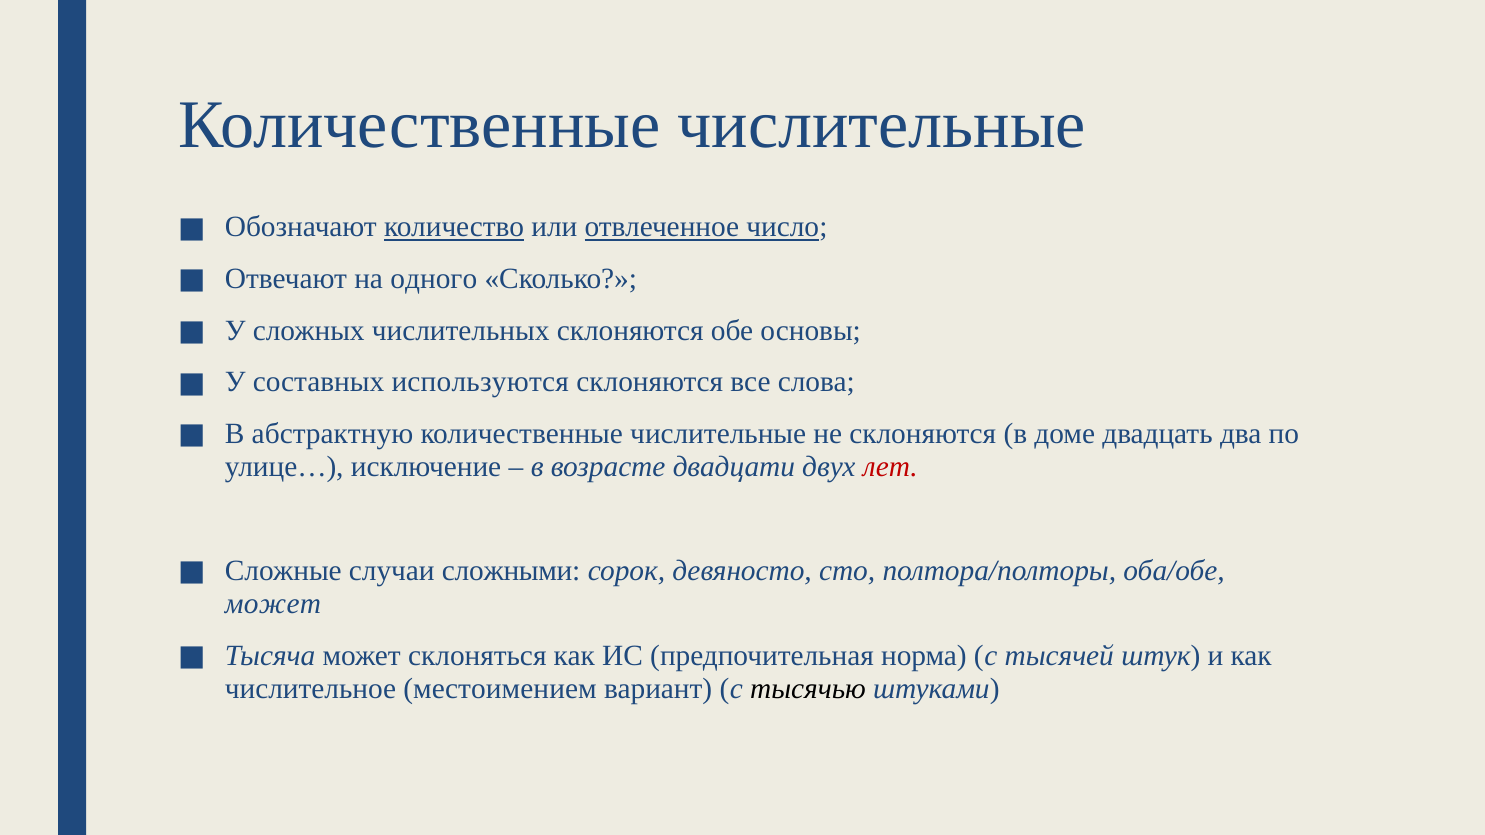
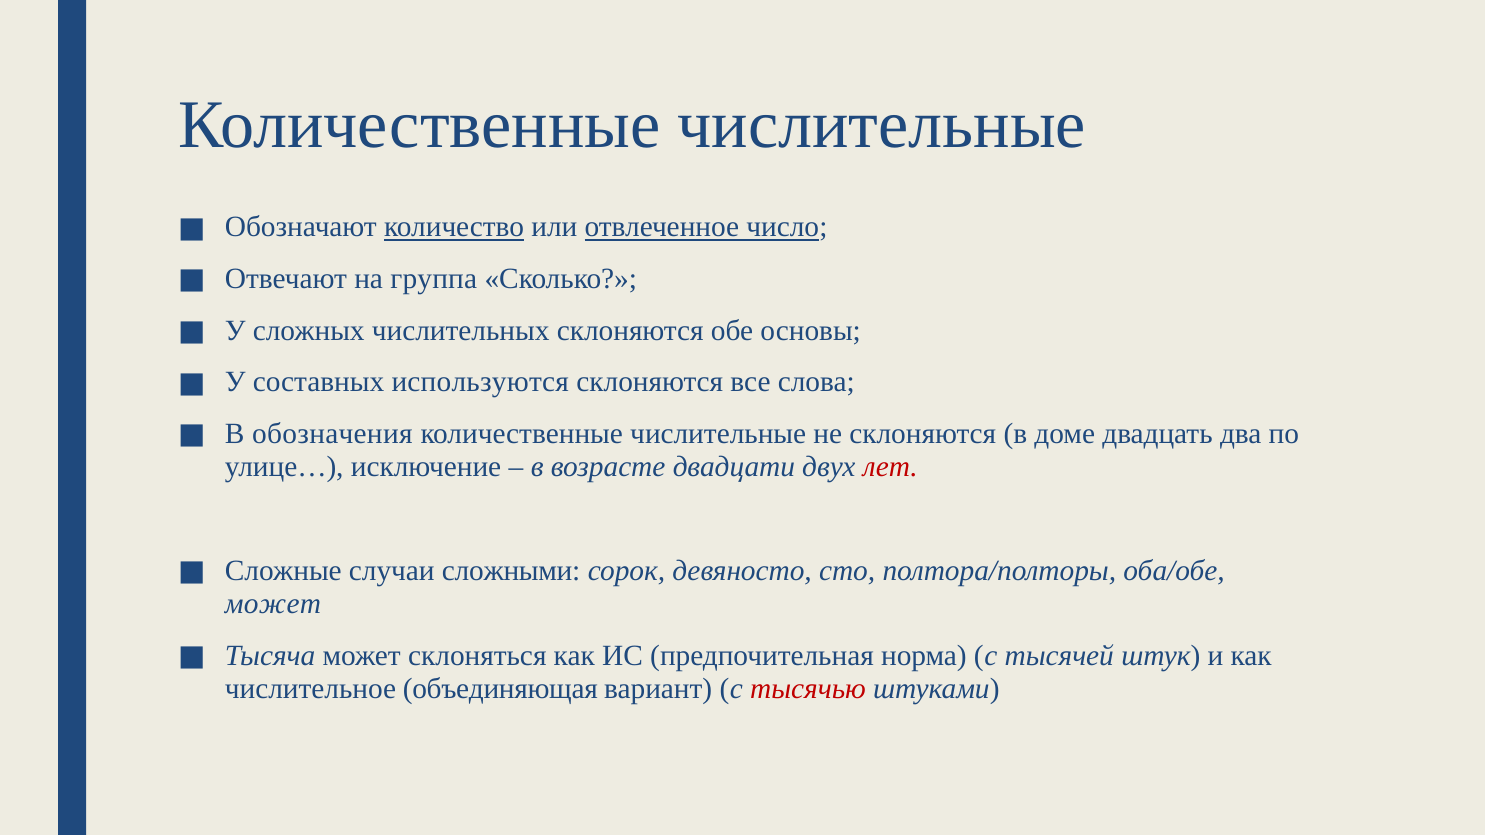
одного: одного -> группа (434, 279)
абстрактную: абстрактную -> обозначения (332, 434)
местоимением: местоимением -> объединяющая (500, 689)
тысячью colour: black -> red (808, 689)
